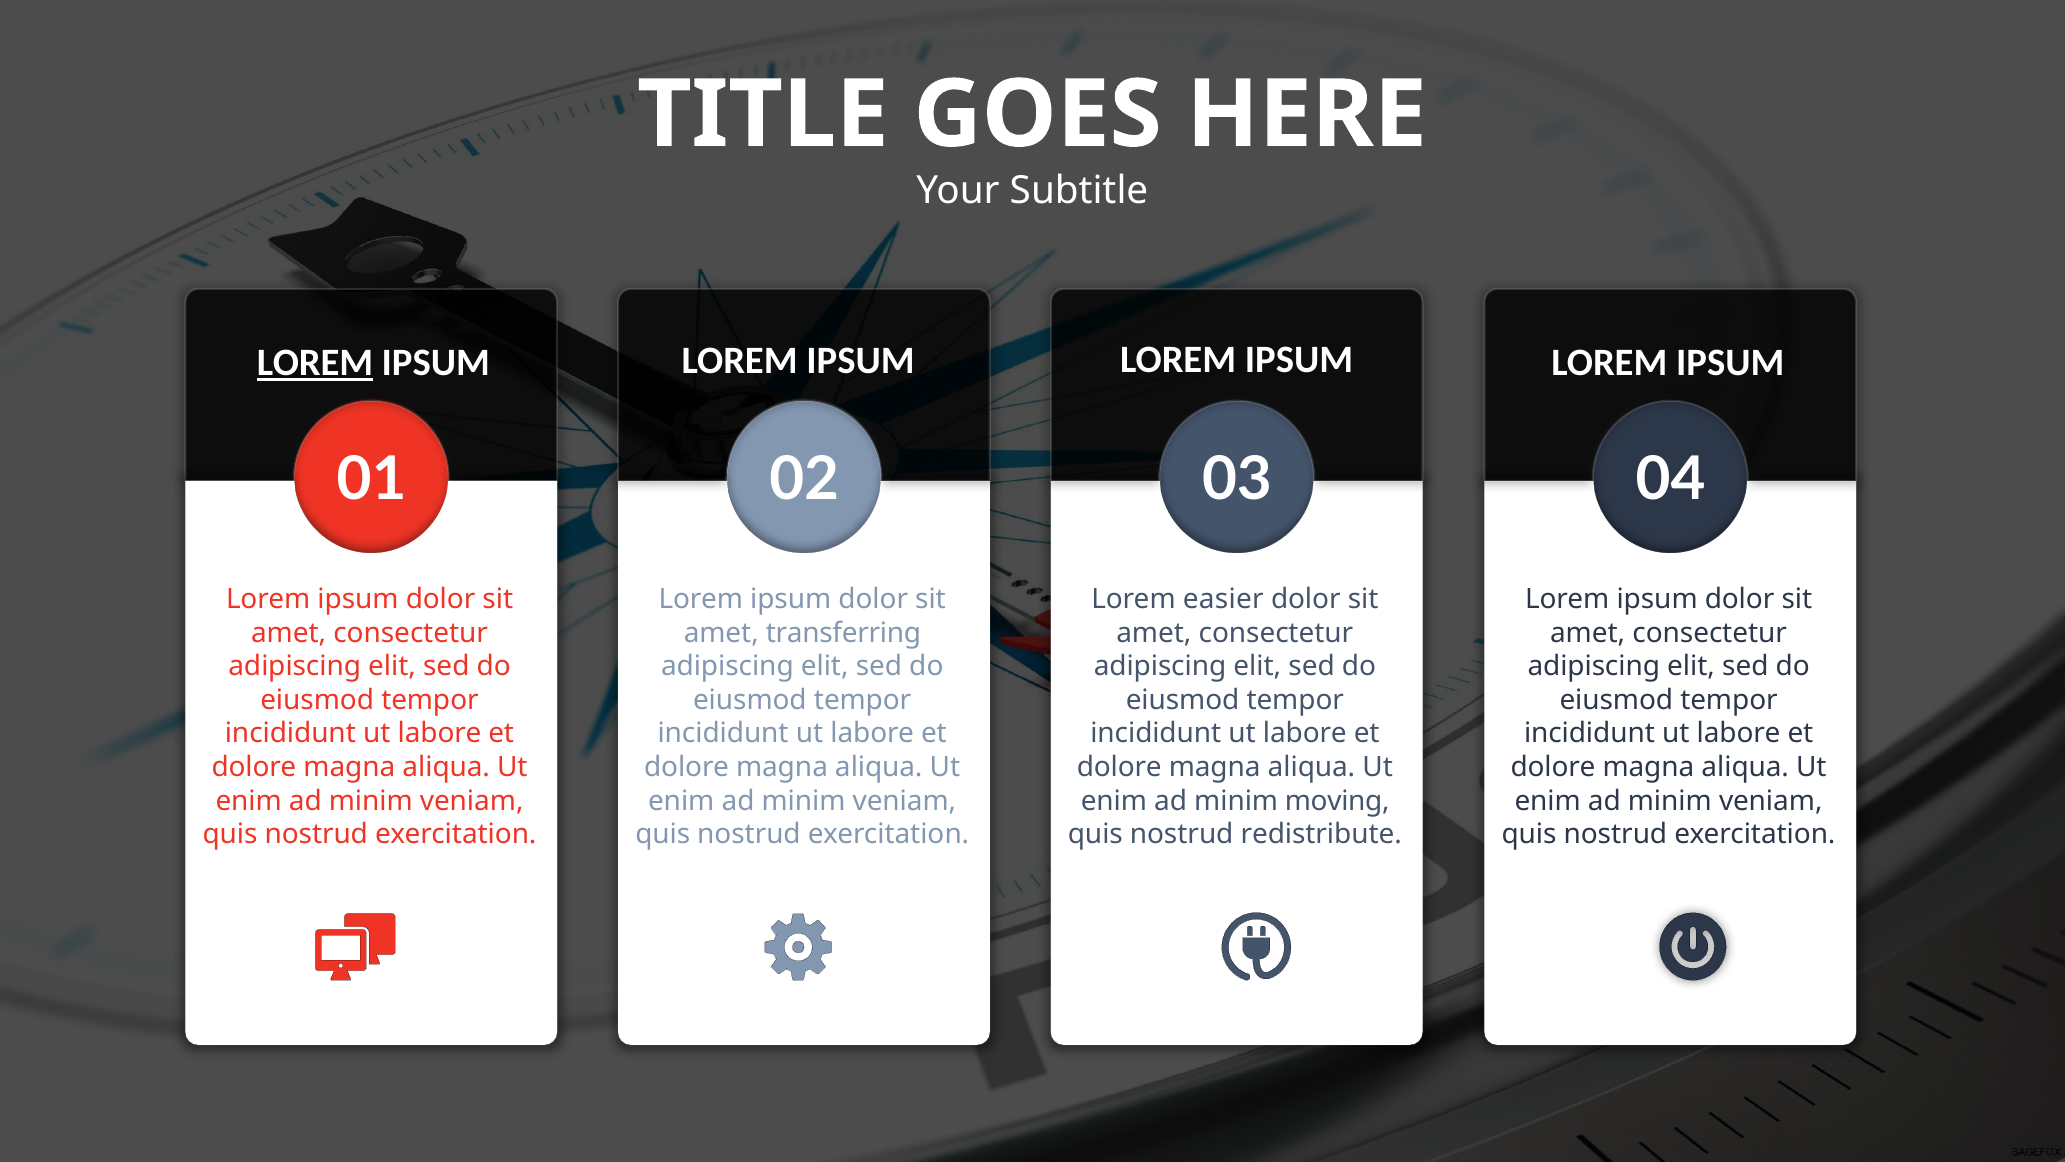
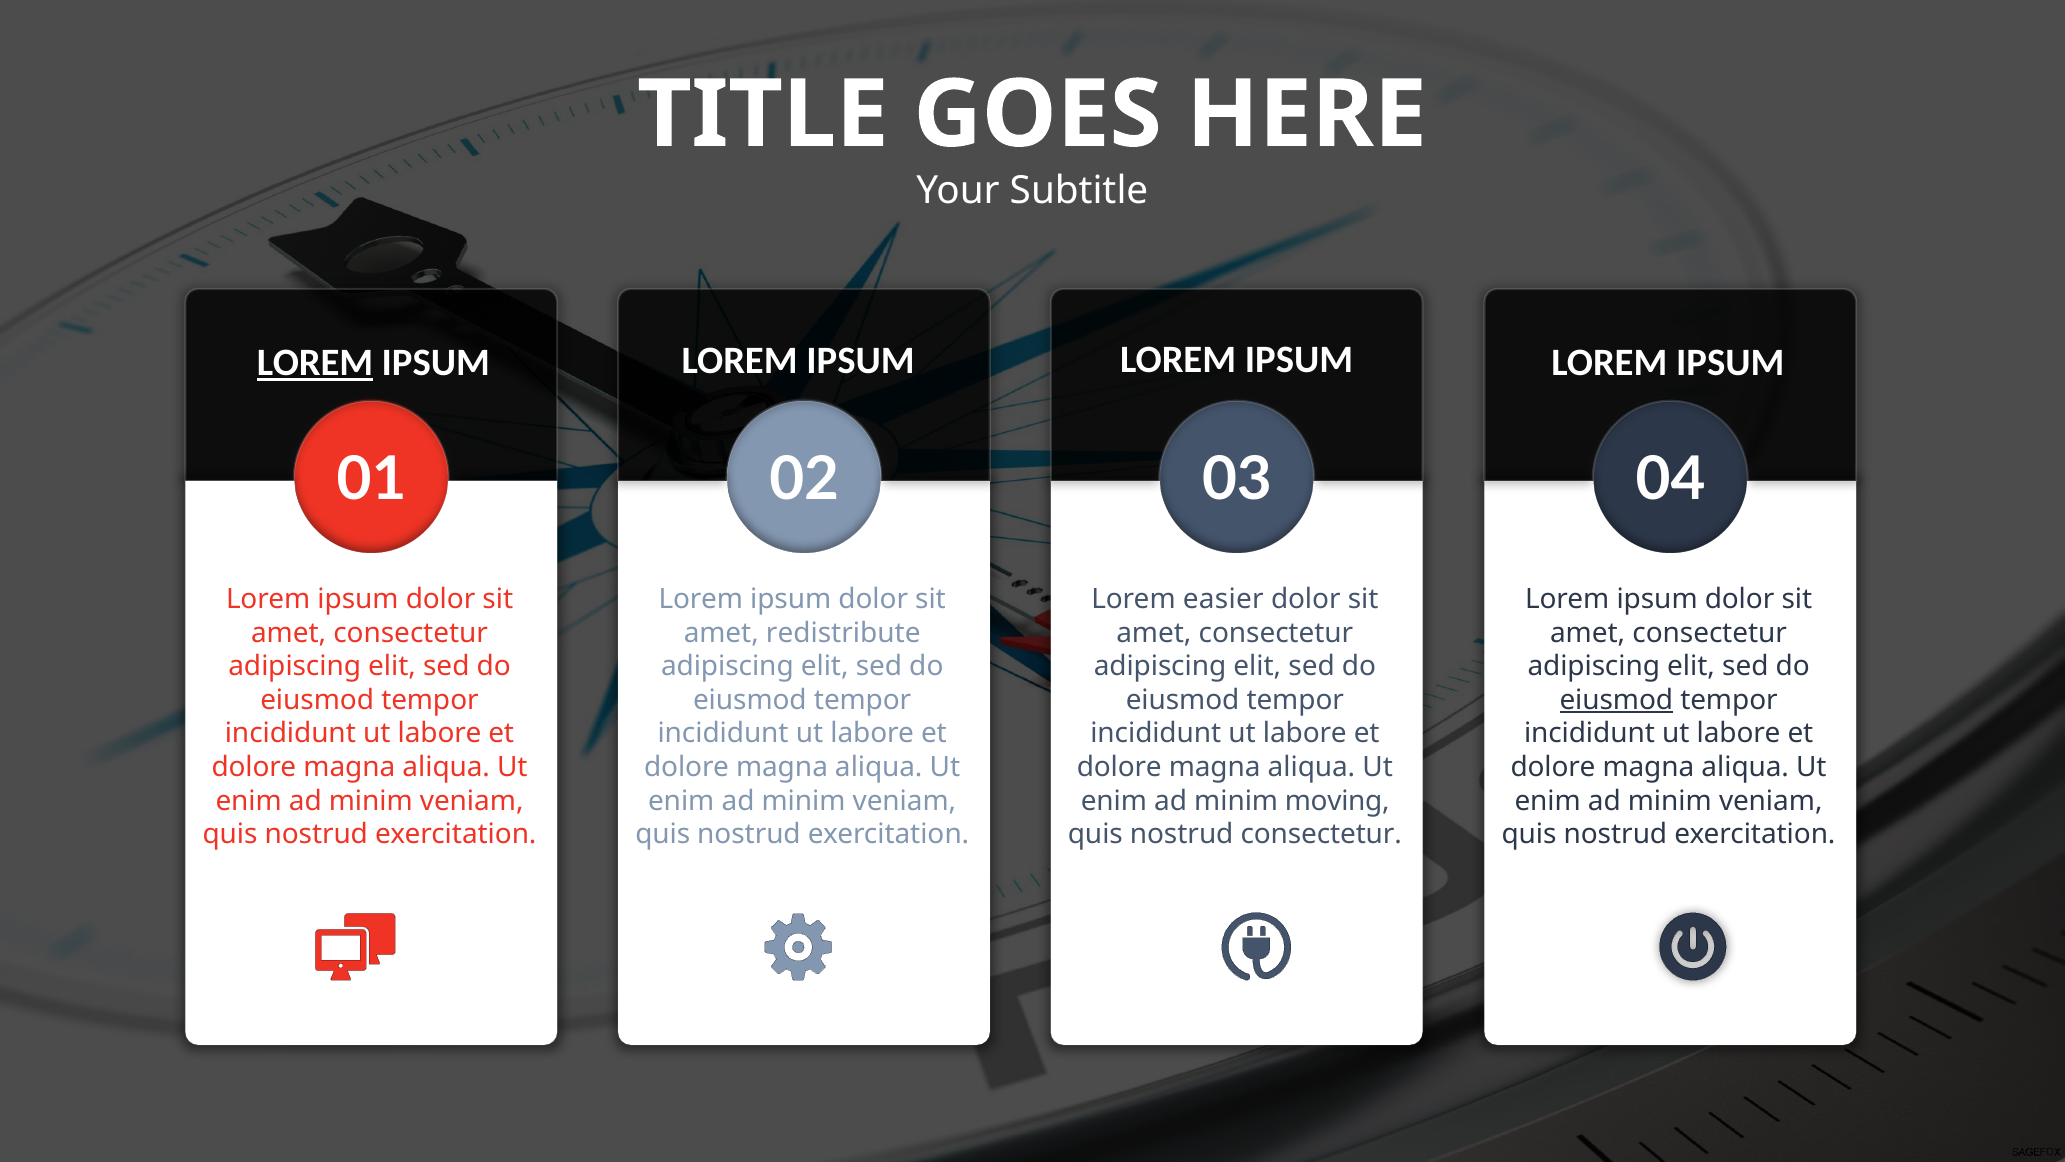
transferring: transferring -> redistribute (843, 633)
eiusmod underline: none -> present (1616, 700)
nostrud redistribute: redistribute -> consectetur (1321, 834)
